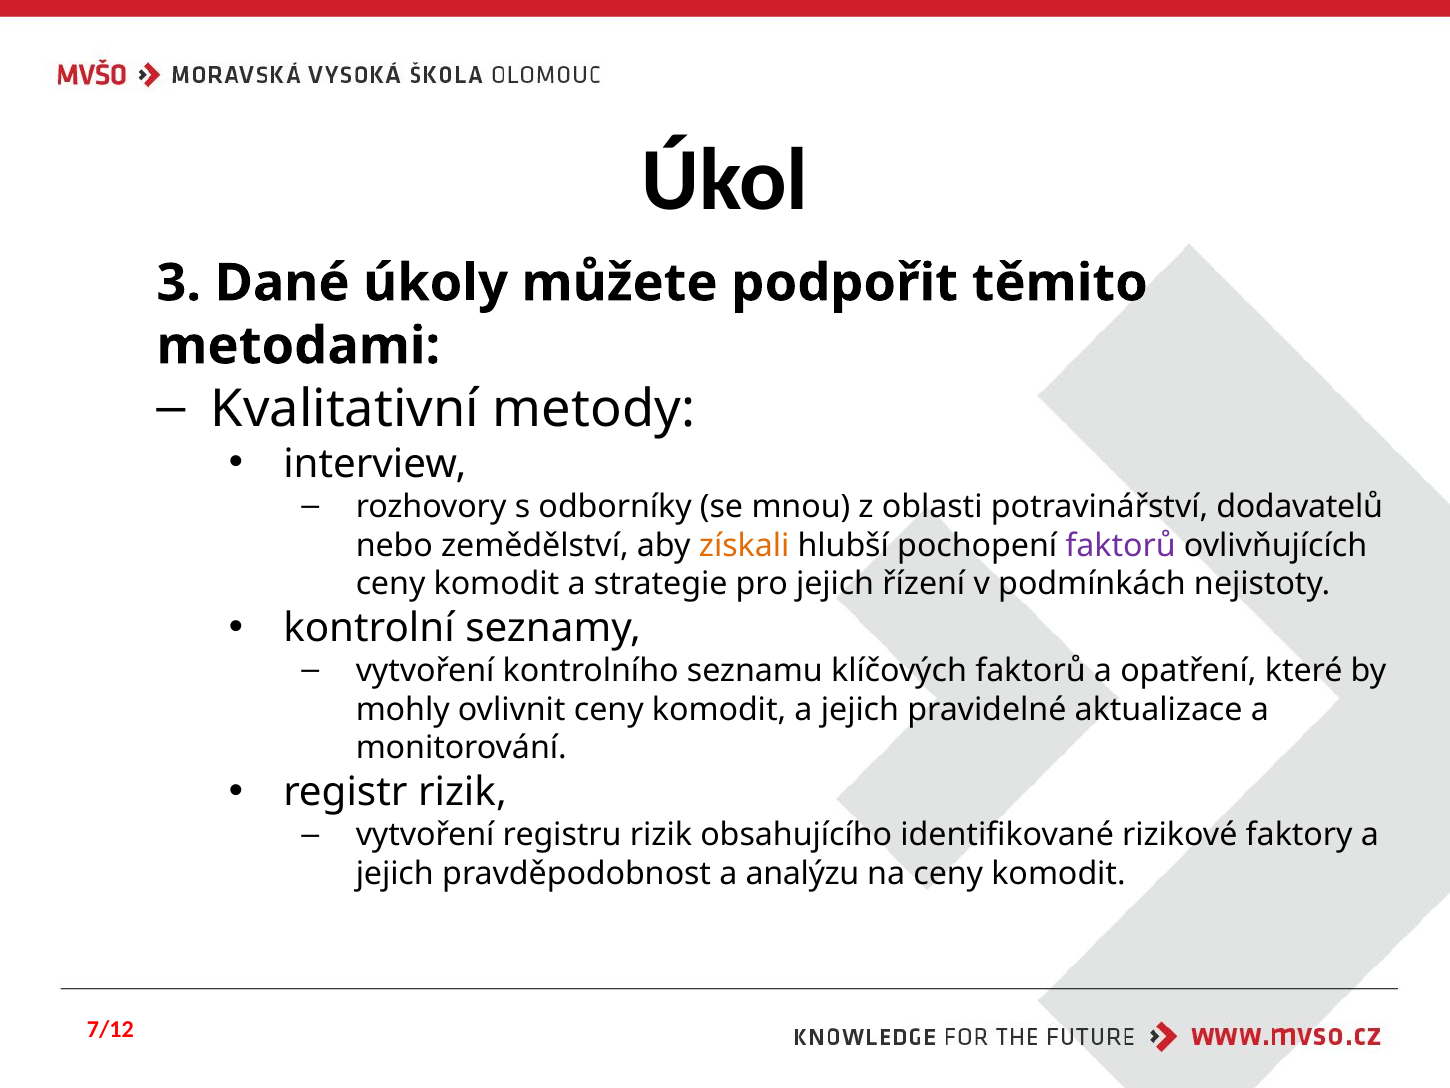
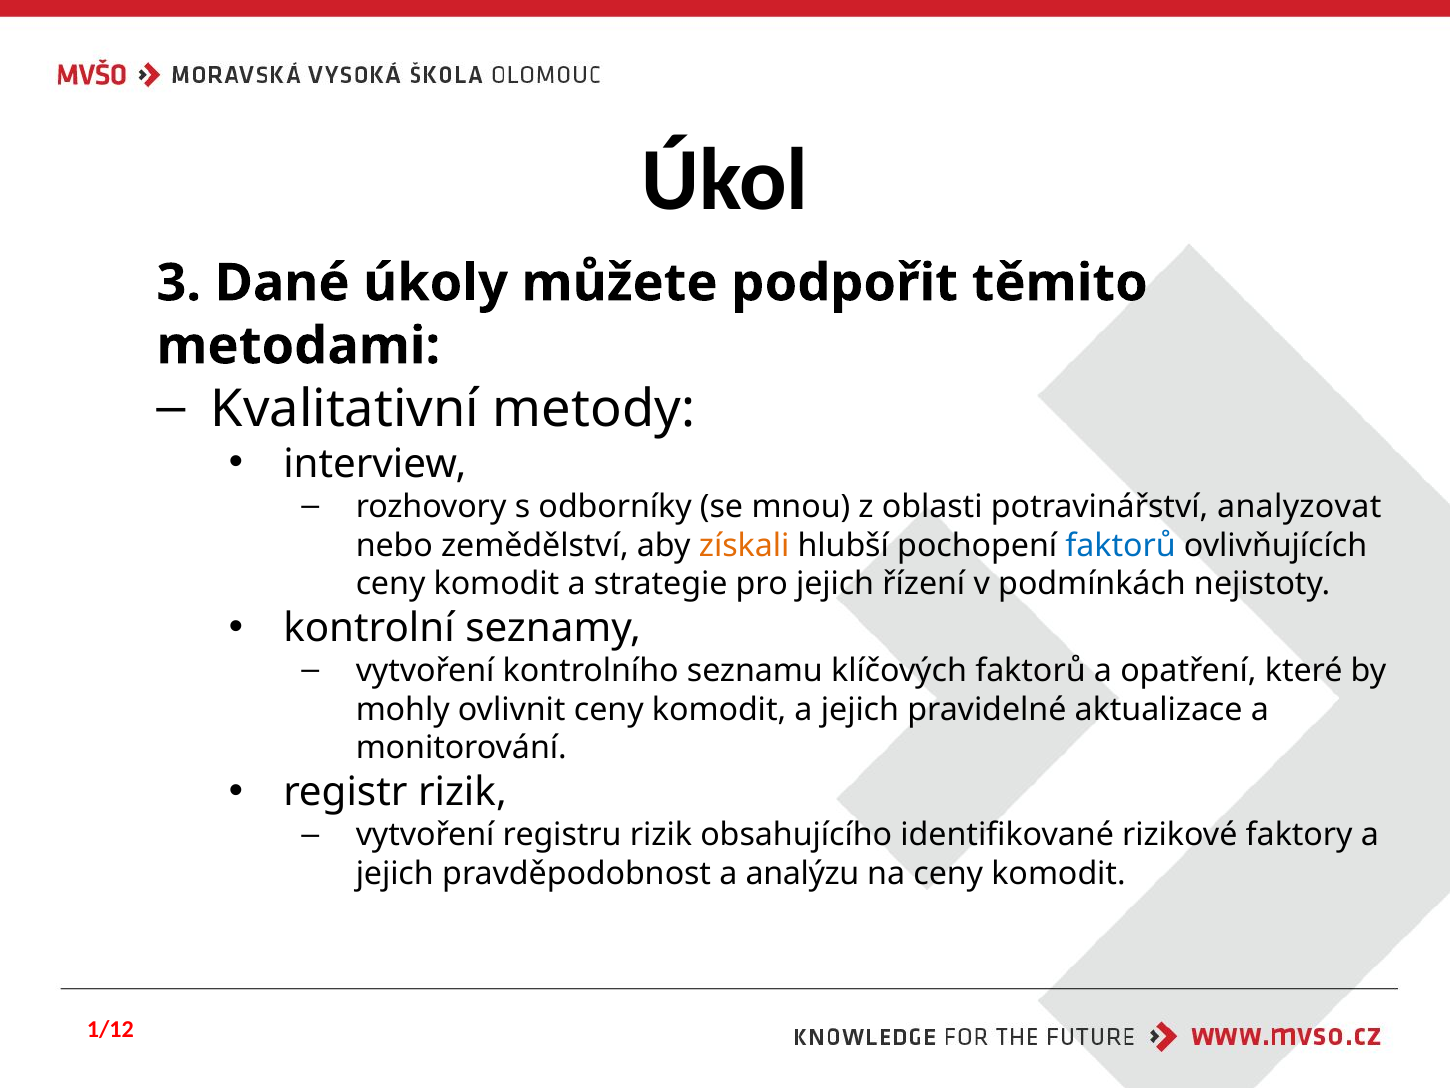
dodavatelů: dodavatelů -> analyzovat (1299, 507)
faktorů colour: purple -> blue (1121, 545)
7/12: 7/12 -> 1/12 (110, 1029)
